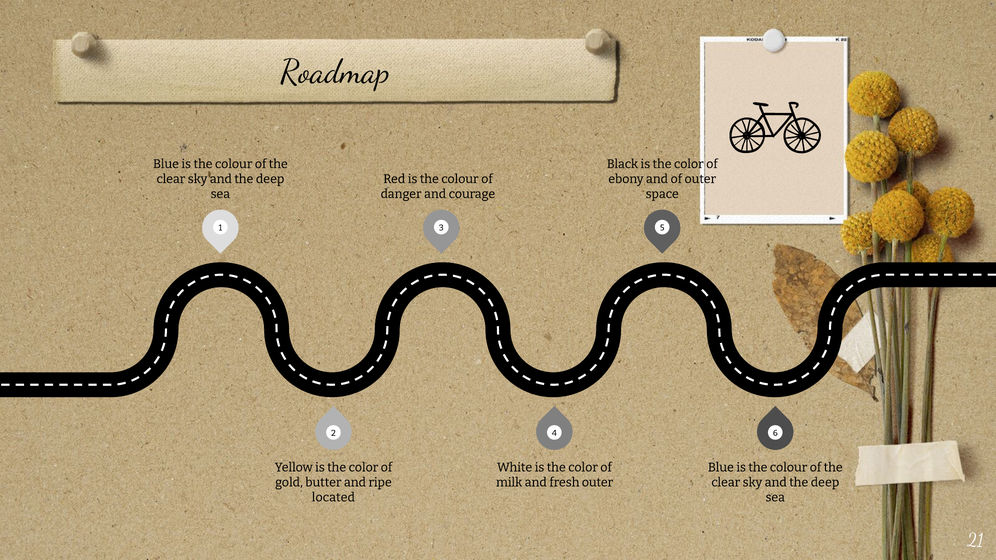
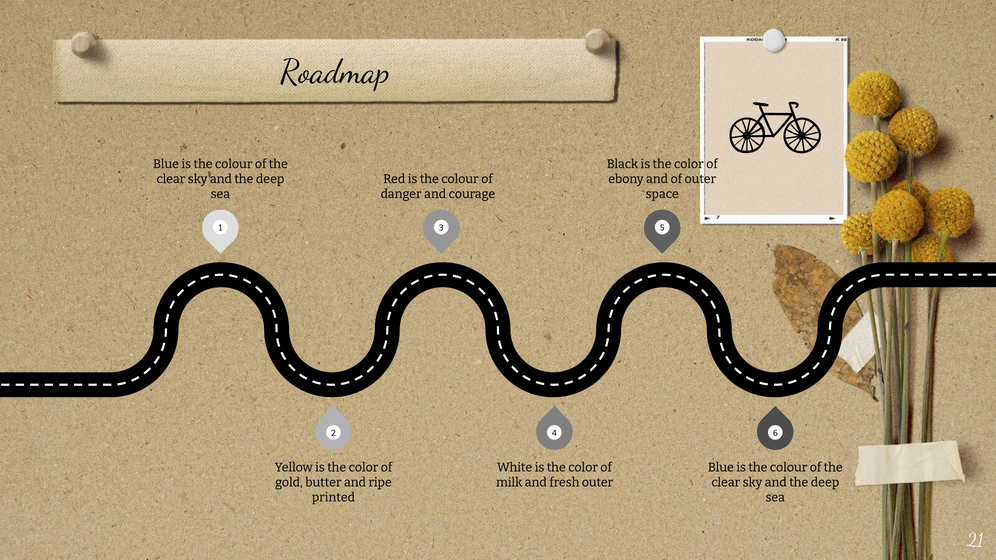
located: located -> printed (333, 497)
